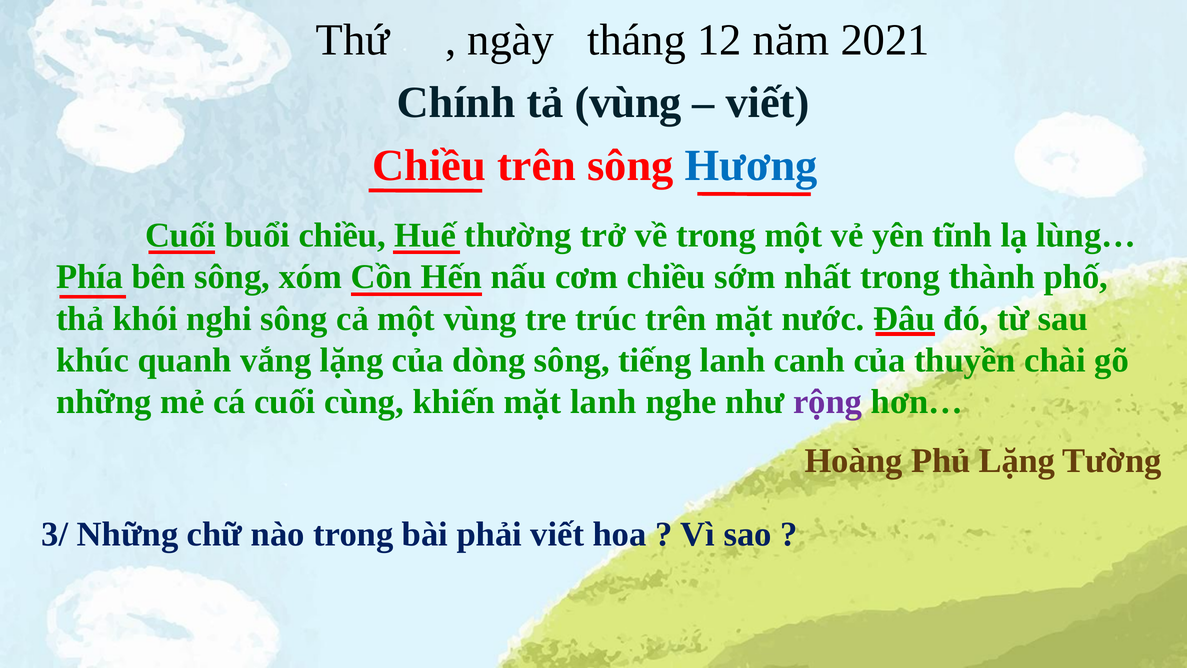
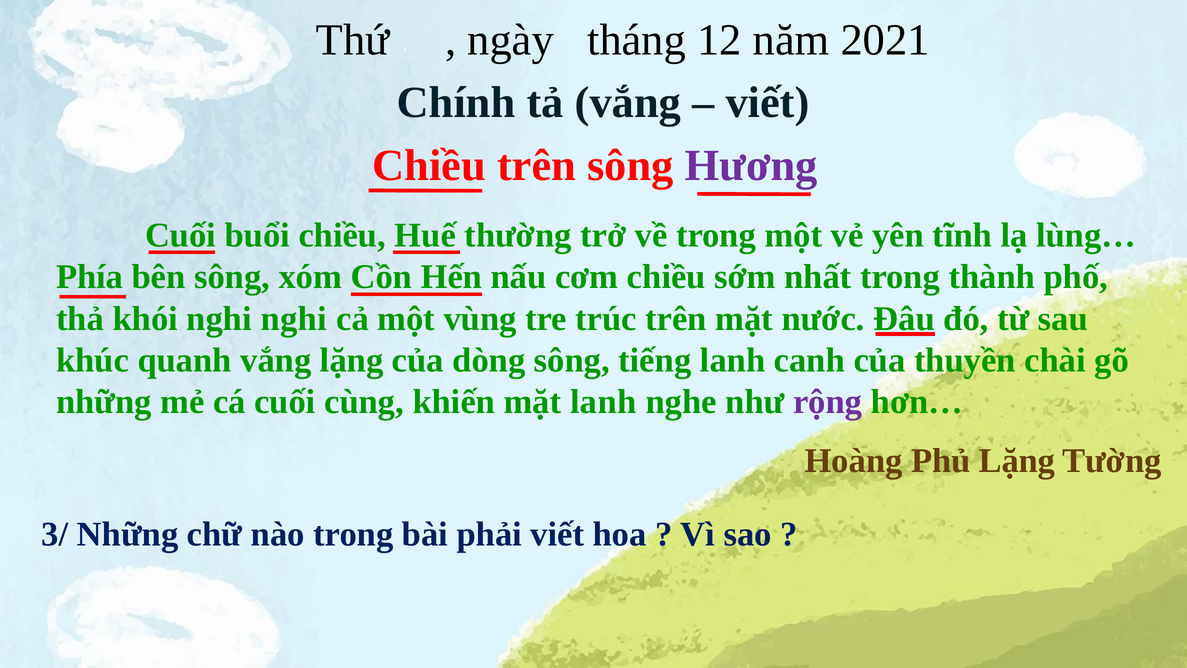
tả vùng: vùng -> vắng (628, 103)
Hương colour: blue -> purple (751, 166)
nghi sông: sông -> nghi (294, 318)
